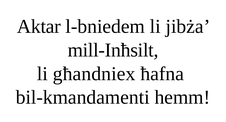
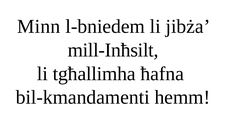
Aktar: Aktar -> Minn (39, 26)
għandniex: għandniex -> tgħallimha (94, 74)
